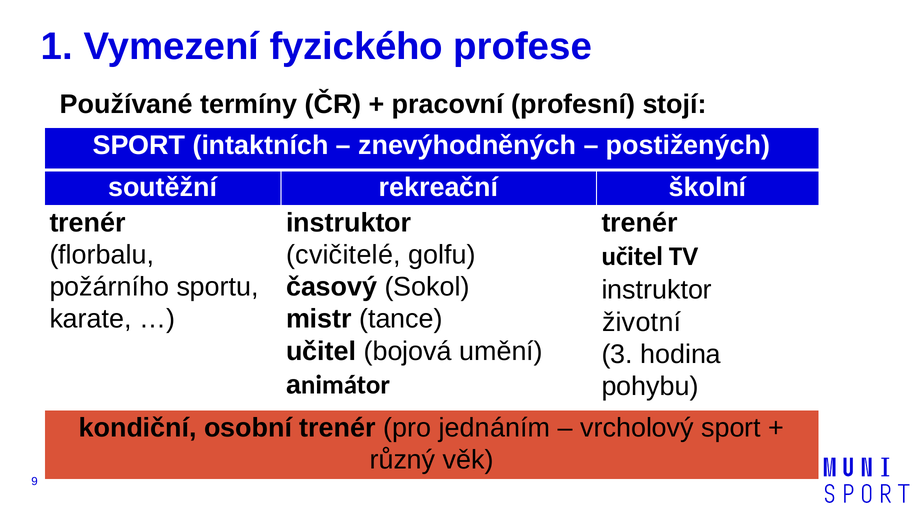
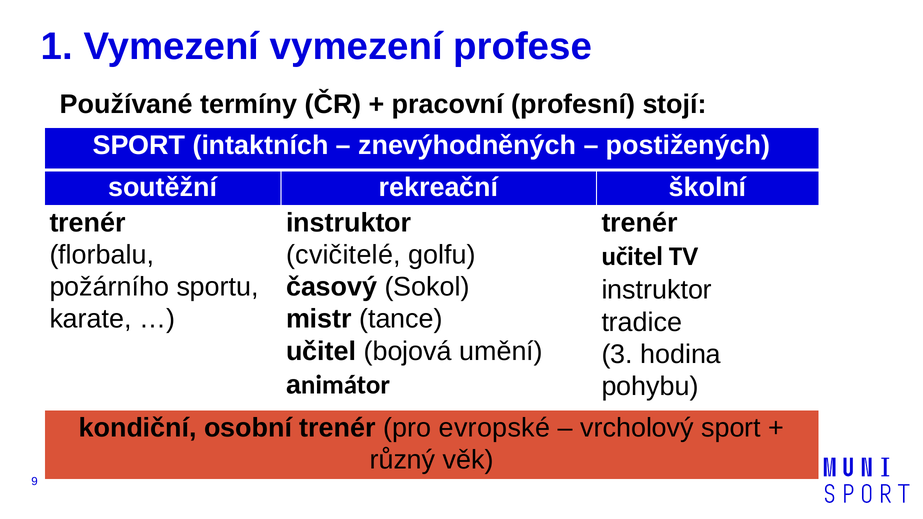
Vymezení fyzického: fyzického -> vymezení (356, 47)
životní: životní -> tradice (642, 322)
jednáním: jednáním -> evropské (494, 428)
